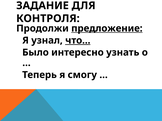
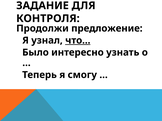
предложение underline: present -> none (107, 28)
